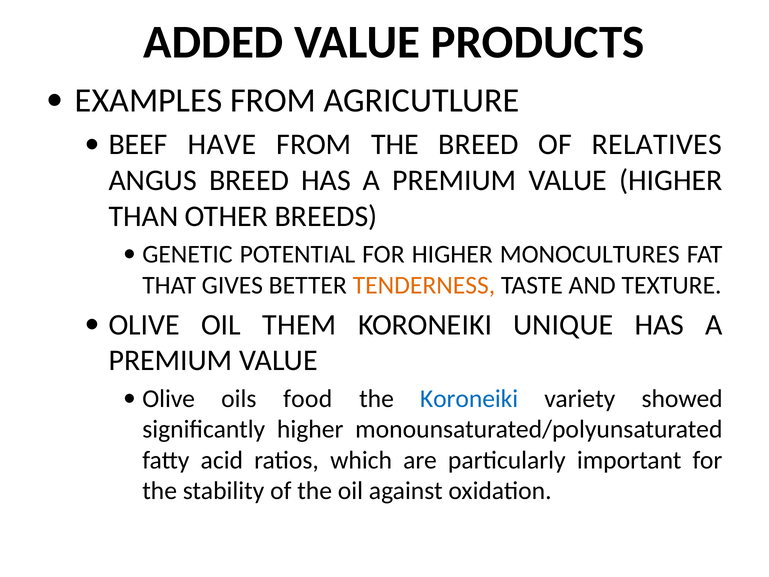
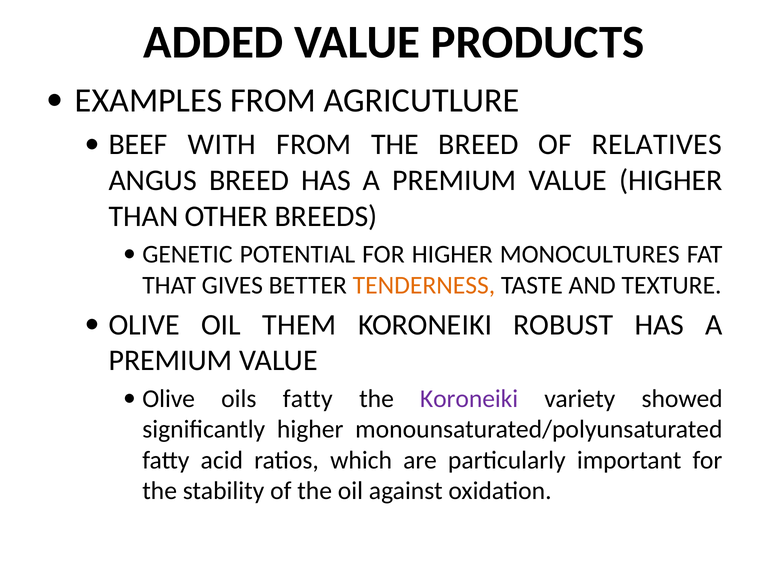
HAVE: HAVE -> WITH (222, 144)
UNIQUE: UNIQUE -> ROBUST (563, 325)
oils food: food -> fatty (308, 398)
Koroneiki colour: blue -> purple (469, 398)
